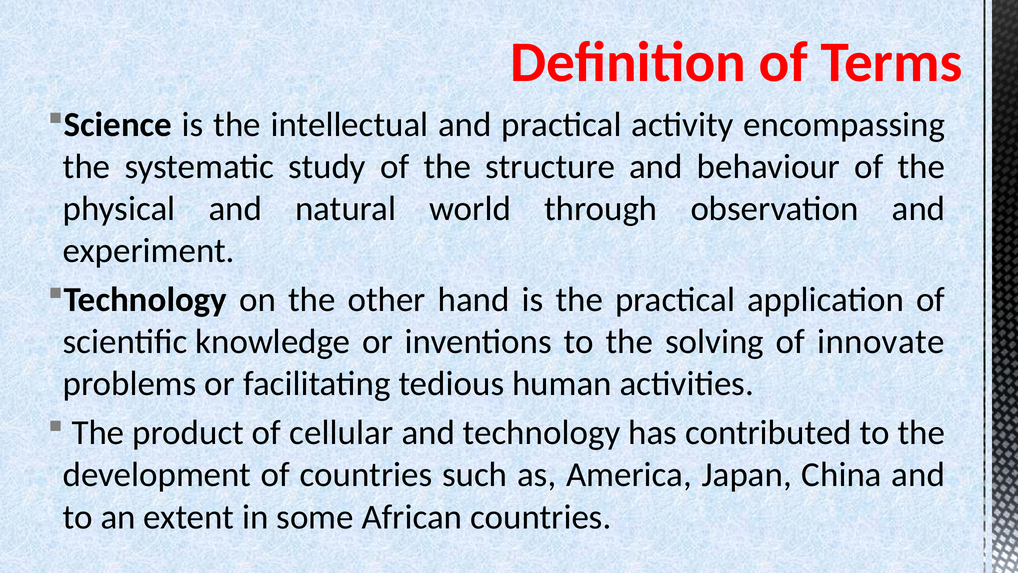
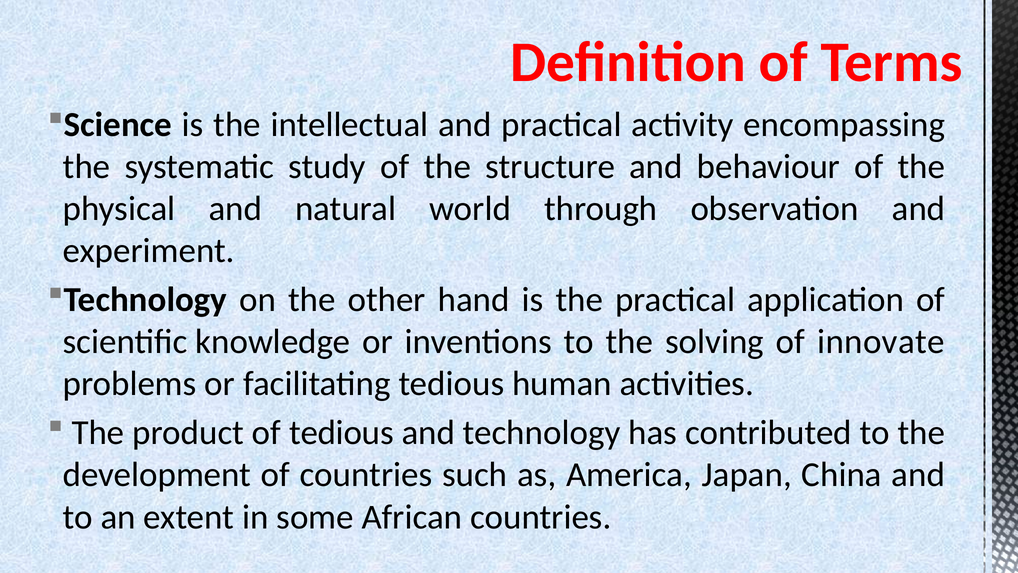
of cellular: cellular -> tedious (341, 433)
